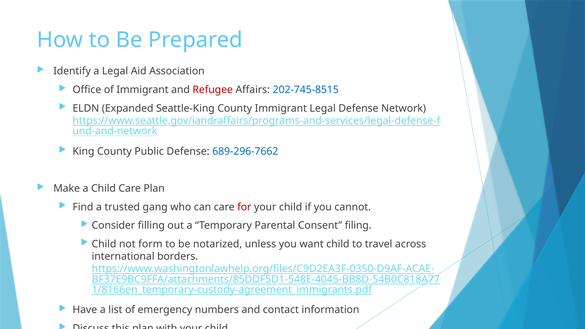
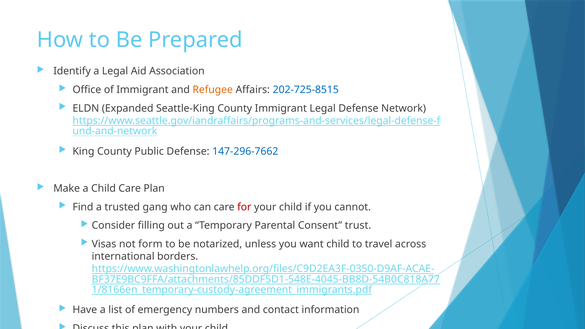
Refugee colour: red -> orange (213, 90)
202-745-8515: 202-745-8515 -> 202-725-8515 (306, 90)
689-296-7662: 689-296-7662 -> 147-296-7662 (245, 151)
filing: filing -> trust (358, 226)
Child: Child -> Visas (104, 244)
